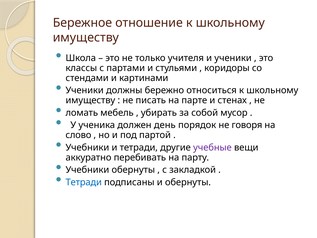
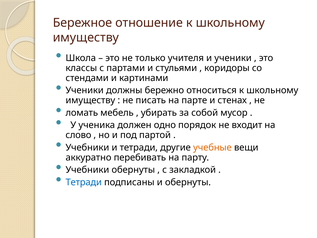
день: день -> одно (165, 125)
говоря: говоря -> входит (247, 125)
учебные colour: purple -> orange (212, 147)
